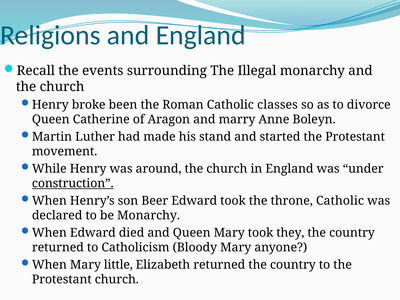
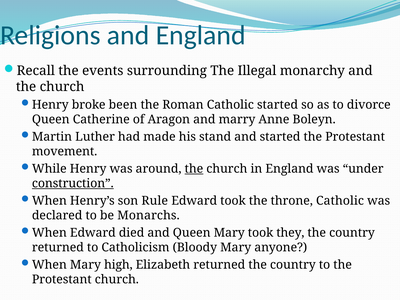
Catholic classes: classes -> started (278, 105)
the underline: none -> present (194, 169)
Beer: Beer -> Rule (155, 201)
be Monarchy: Monarchy -> Monarchs (148, 215)
little: little -> high (118, 265)
